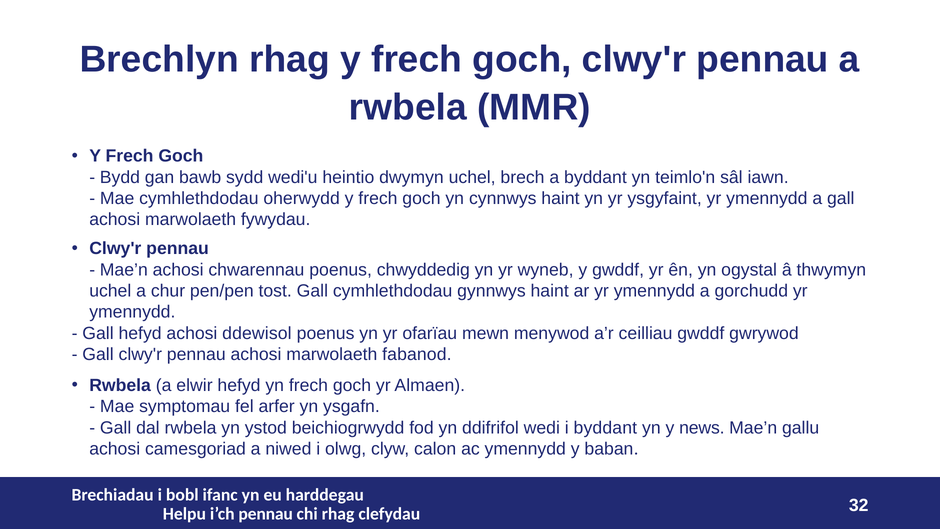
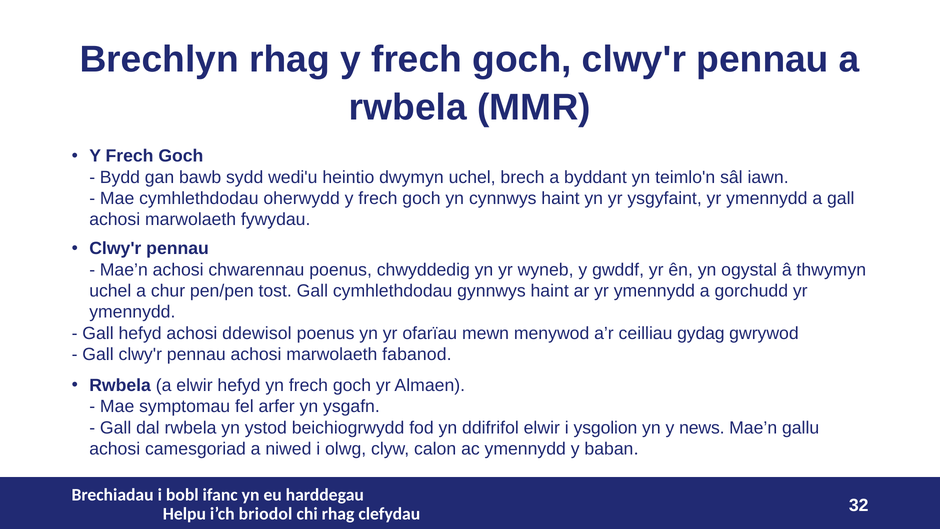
ceilliau gwddf: gwddf -> gydag (701, 333)
ddifrifol wedi: wedi -> elwir (542, 428)
i byddant: byddant -> ysgolion (605, 428)
i’ch pennau: pennau -> briodol (266, 514)
